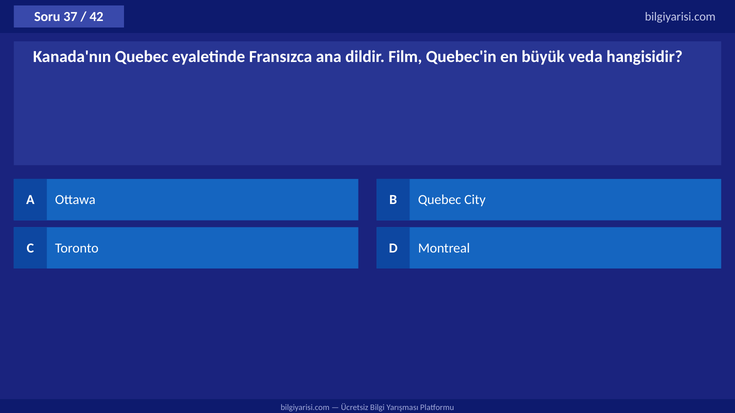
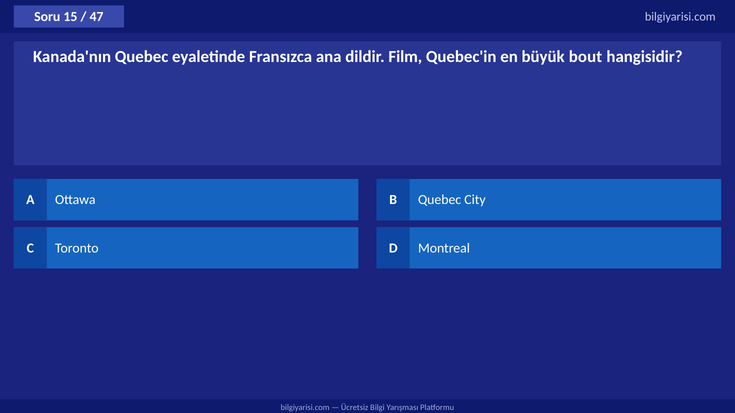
37: 37 -> 15 (70, 17)
42: 42 -> 47 (96, 17)
veda: veda -> bout (585, 57)
